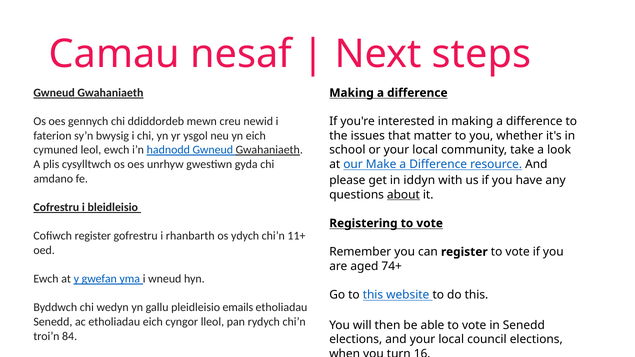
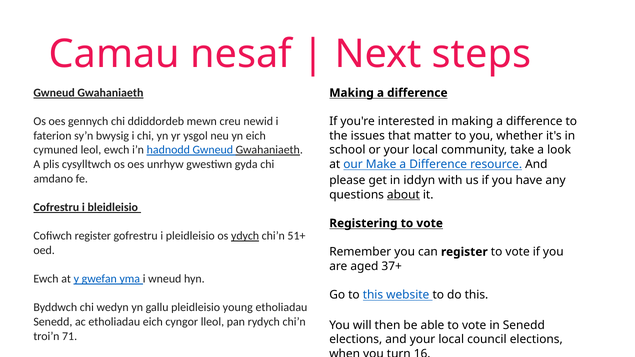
i rhanbarth: rhanbarth -> pleidleisio (190, 236)
ydych underline: none -> present (245, 236)
11+: 11+ -> 51+ (296, 236)
74+: 74+ -> 37+ (392, 266)
emails: emails -> young (238, 308)
84: 84 -> 71 (70, 336)
